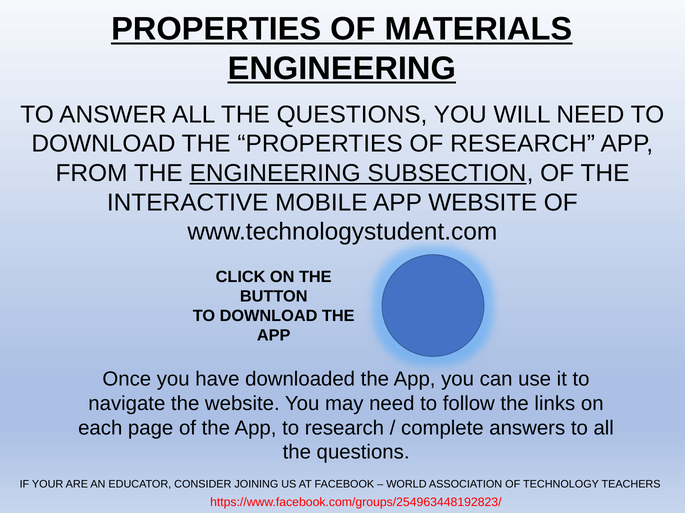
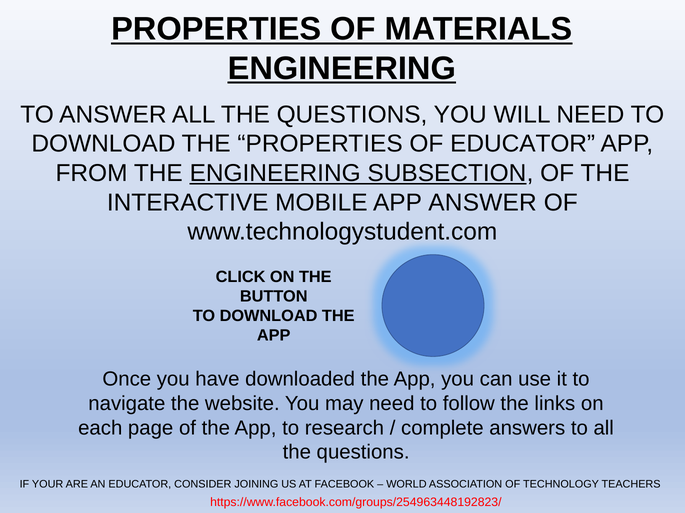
OF RESEARCH: RESEARCH -> EDUCATOR (523, 144)
APP WEBSITE: WEBSITE -> ANSWER (483, 203)
